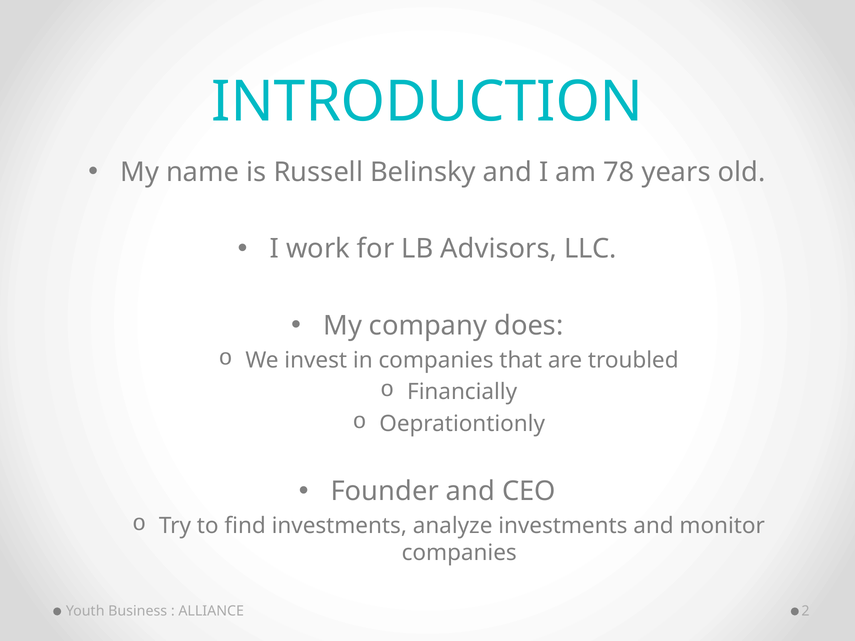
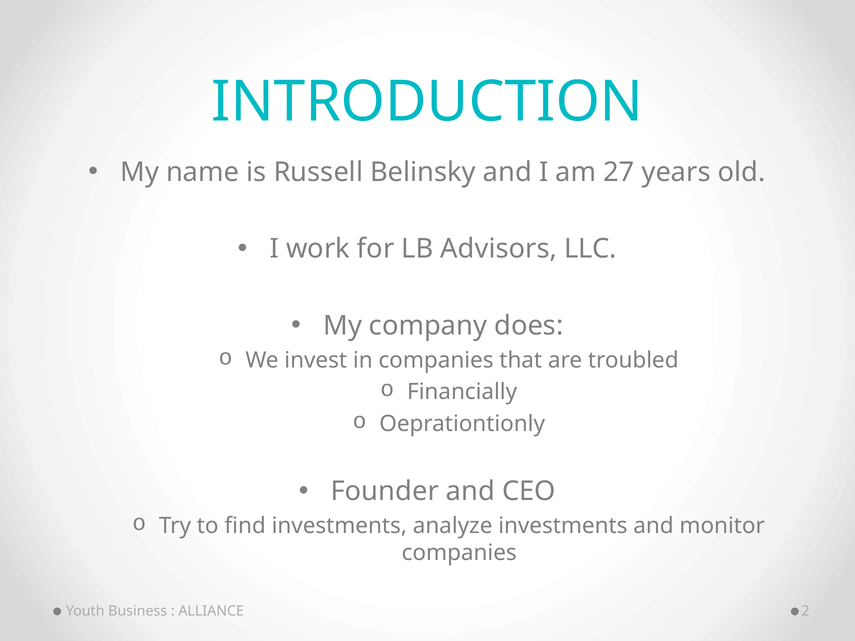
78: 78 -> 27 (619, 172)
